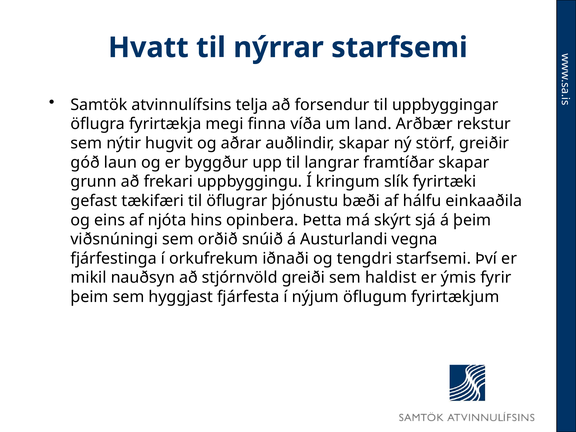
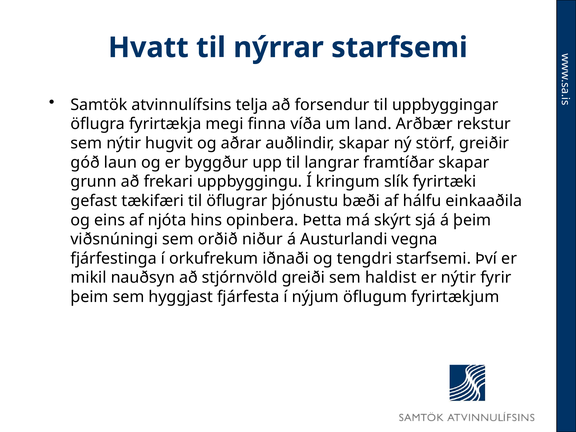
snúið: snúið -> niður (262, 239)
er ýmis: ýmis -> nýtir (458, 278)
